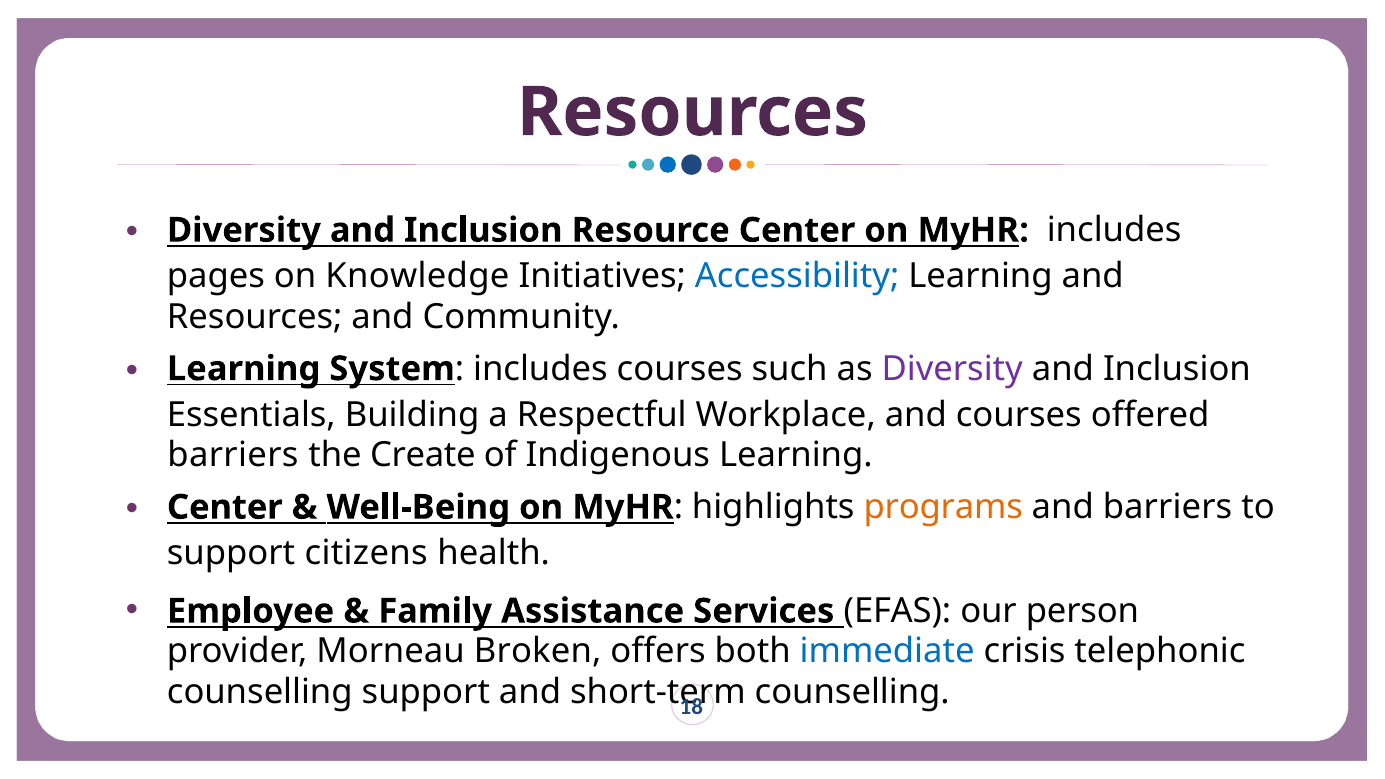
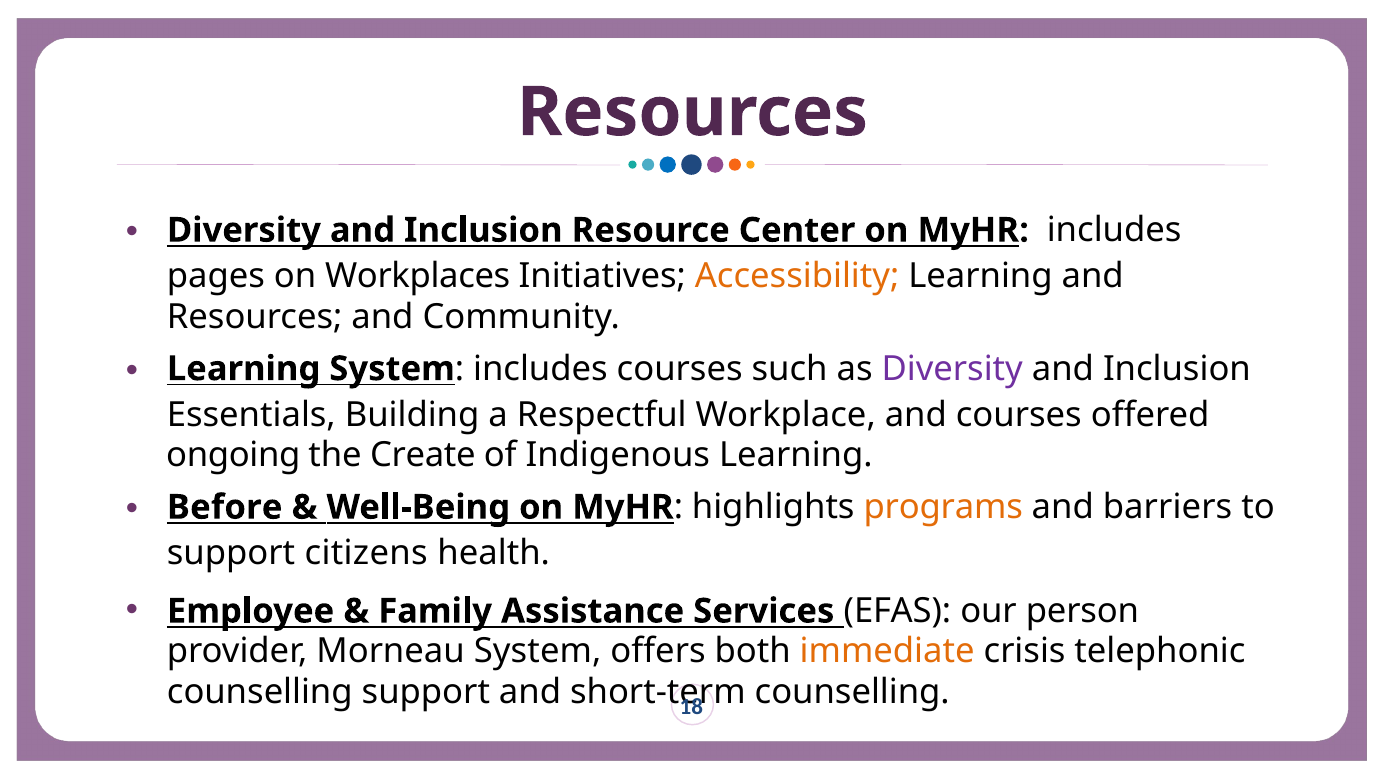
Knowledge: Knowledge -> Workplaces (418, 276)
Accessibility colour: blue -> orange (797, 276)
barriers: barriers -> ongoing (233, 455)
Center: Center -> Before (225, 507)
Morneau Broken: Broken -> System (538, 652)
immediate colour: blue -> orange (887, 652)
